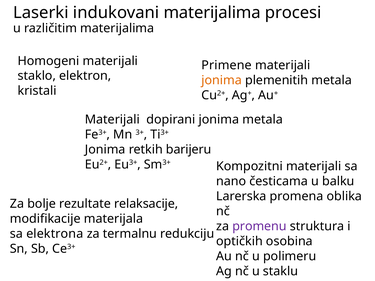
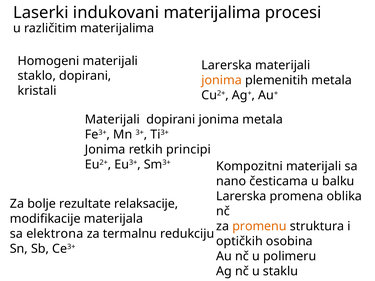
Primene: Primene -> Larerska (227, 65)
staklo elektron: elektron -> dopirani (85, 76)
barijeru: barijeru -> principi (189, 150)
promenu colour: purple -> orange (259, 226)
